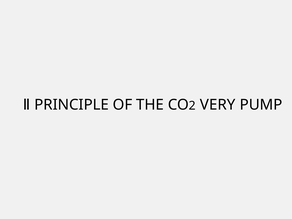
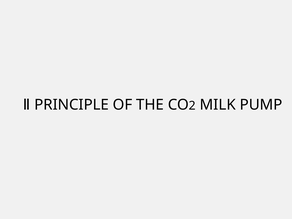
VERY: VERY -> MILK (218, 105)
